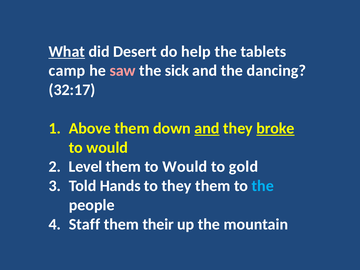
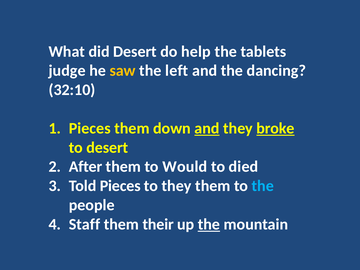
What underline: present -> none (67, 51)
camp: camp -> judge (67, 71)
saw colour: pink -> yellow (123, 71)
sick: sick -> left (177, 71)
32:17: 32:17 -> 32:10 (72, 90)
Above: Above -> Pieces (90, 128)
would: would -> desert (107, 148)
Level: Level -> After (86, 167)
gold: gold -> died (244, 167)
Told Hands: Hands -> Pieces (120, 186)
the underline: none -> present (209, 224)
